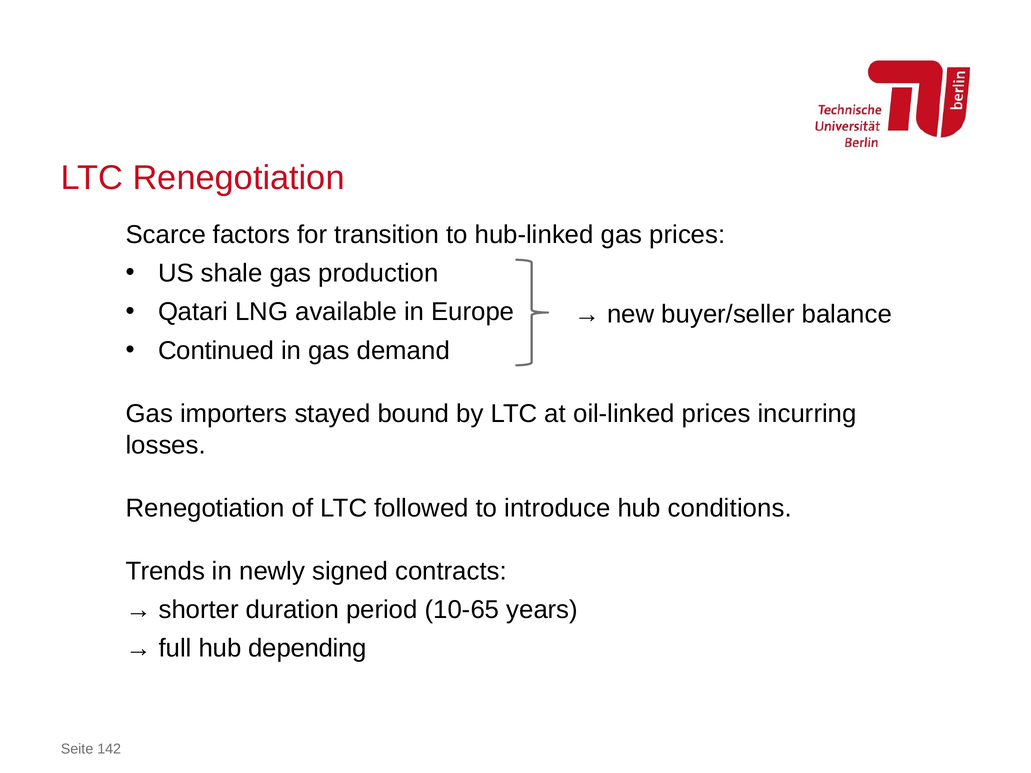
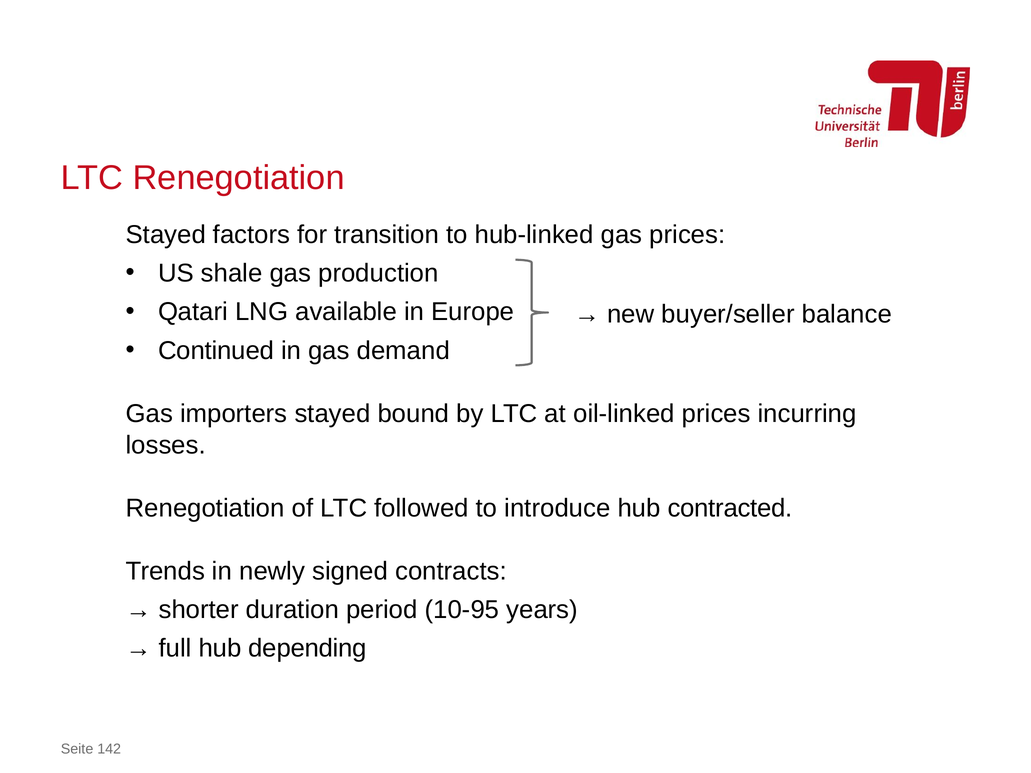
Scarce: Scarce -> Stayed (166, 235)
conditions: conditions -> contracted (730, 508)
10-65: 10-65 -> 10-95 (462, 610)
